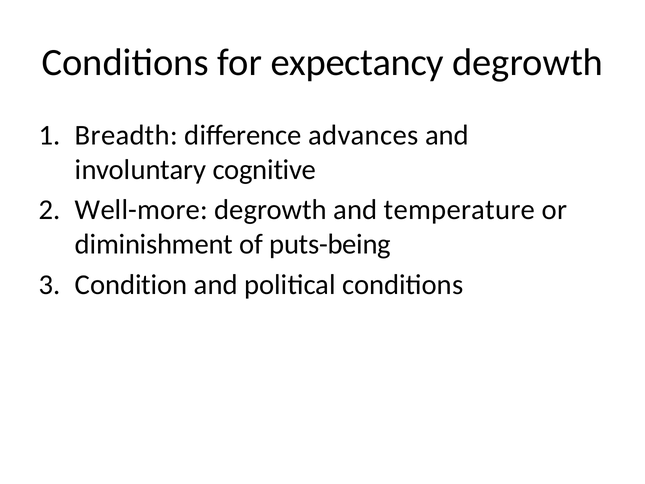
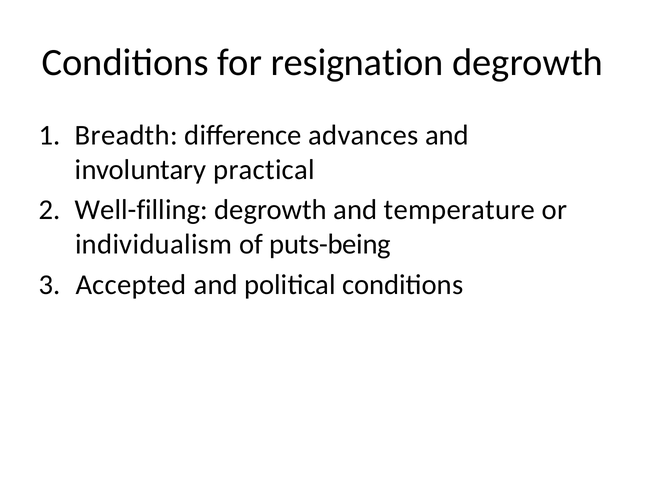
expectancy: expectancy -> resignation (357, 62)
cognitive: cognitive -> practical (264, 170)
Well-more: Well-more -> Well-filling (141, 210)
diminishment: diminishment -> individualism (154, 244)
Condition: Condition -> Accepted (131, 284)
